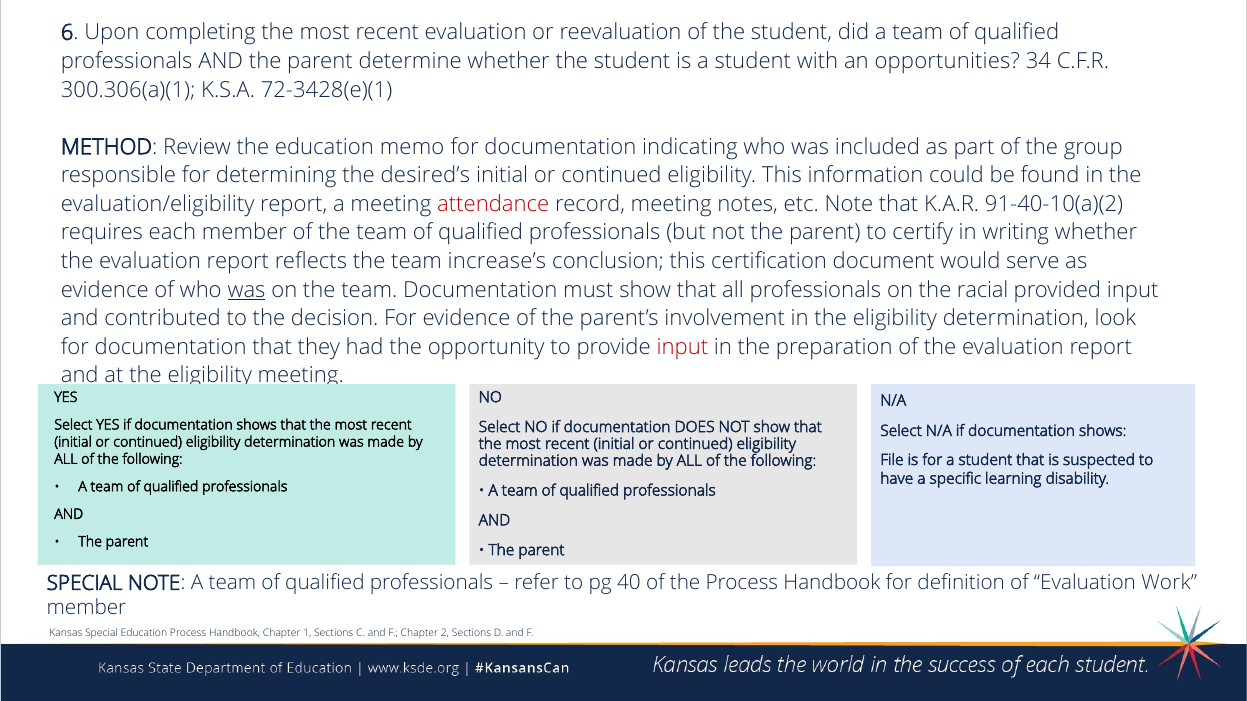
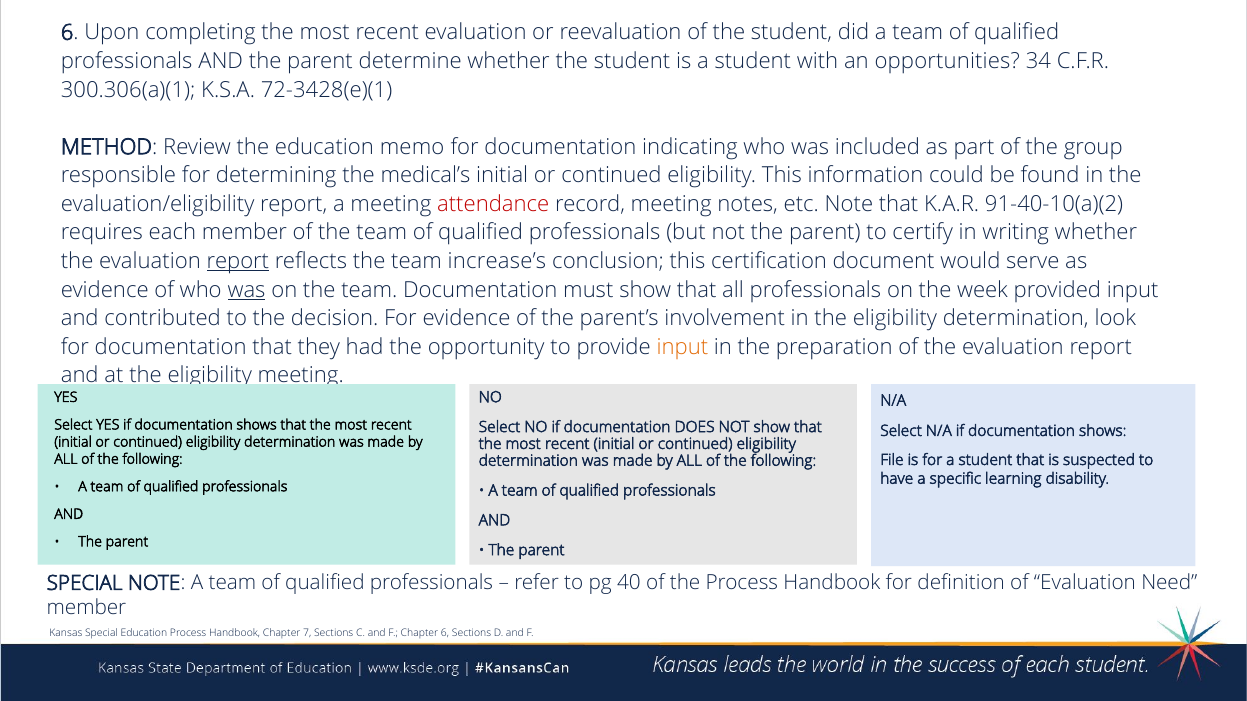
desired’s: desired’s -> medical’s (426, 176)
report underline: none -> present (238, 261)
racial: racial -> week (983, 290)
input colour: red -> orange (682, 347)
Work: Work -> Need (1169, 583)
1: 1 -> 7 (307, 634)
Chapter 2: 2 -> 6 (445, 634)
